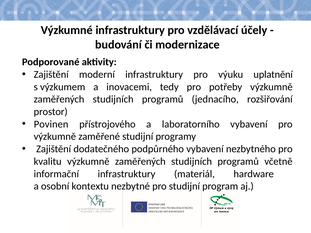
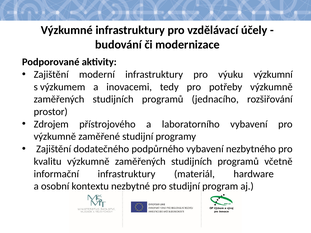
uplatnění: uplatnění -> výzkumní (273, 75)
Povinen: Povinen -> Zdrojem (51, 124)
